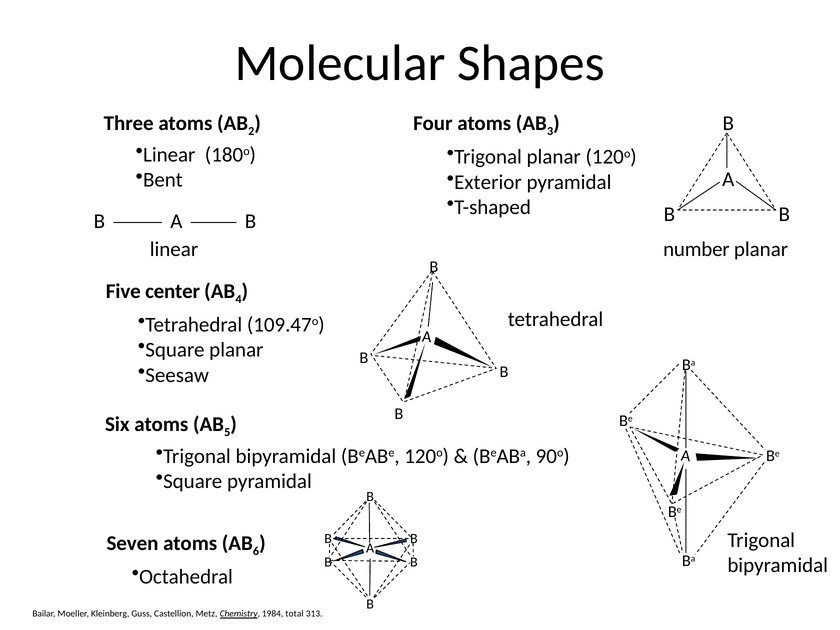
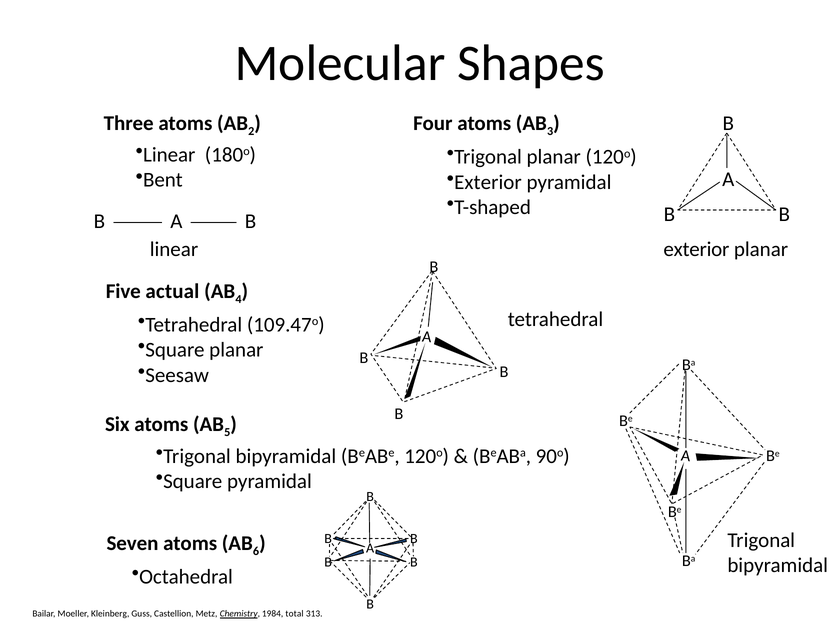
linear number: number -> exterior (696, 249)
center: center -> actual (172, 291)
